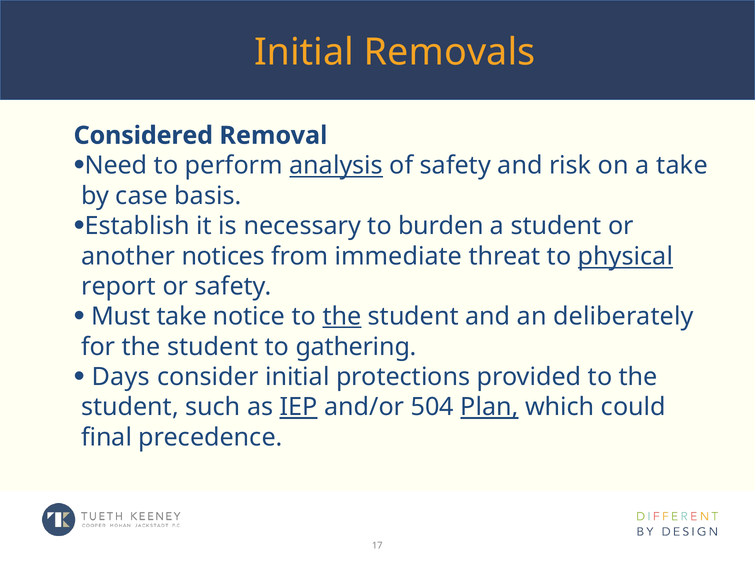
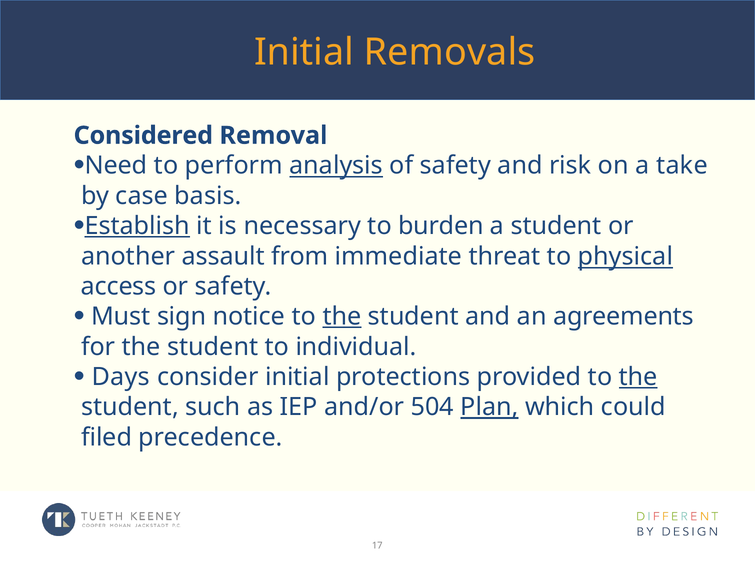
Establish underline: none -> present (137, 226)
notices: notices -> assault (223, 256)
report: report -> access (119, 287)
Must take: take -> sign (182, 317)
deliberately: deliberately -> agreements (624, 317)
gathering: gathering -> individual (356, 347)
the underline: none -> present (638, 377)
IEP underline: present -> none (299, 407)
final: final -> filed (107, 438)
